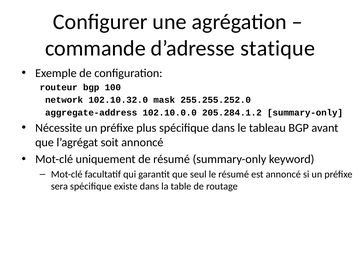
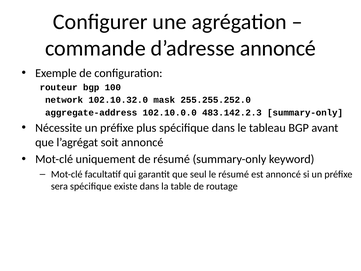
d’adresse statique: statique -> annoncé (278, 48)
205.284.1.2: 205.284.1.2 -> 483.142.2.3 (232, 113)
